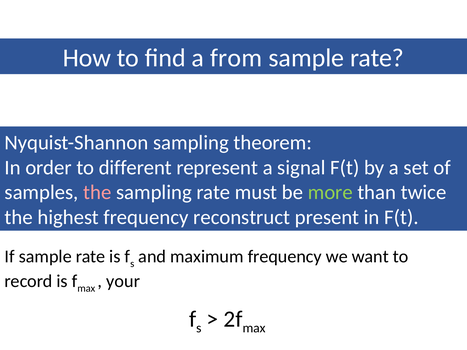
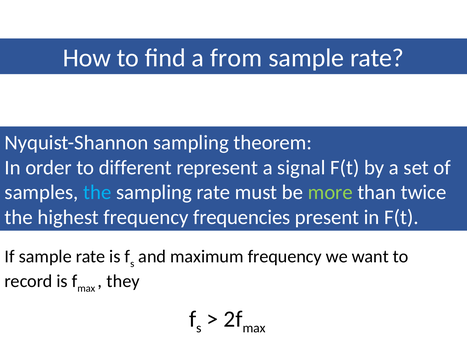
the colour: pink -> light blue (97, 193)
reconstruct: reconstruct -> frequencies (242, 218)
your: your -> they (123, 282)
